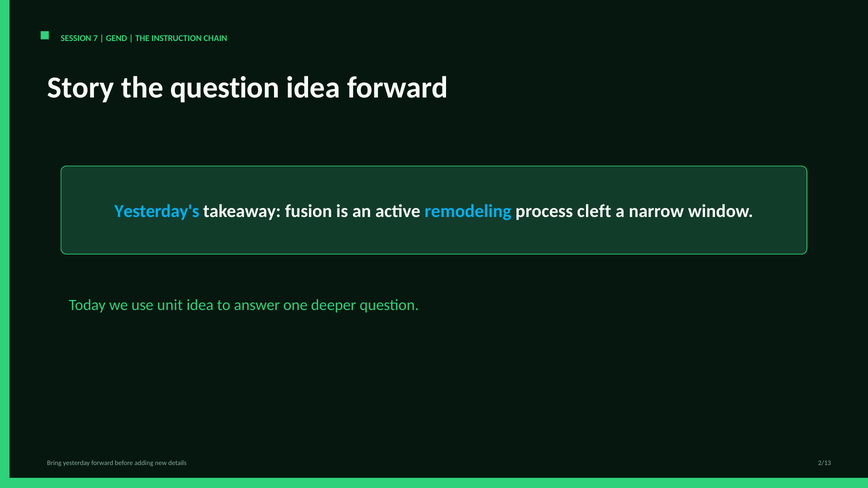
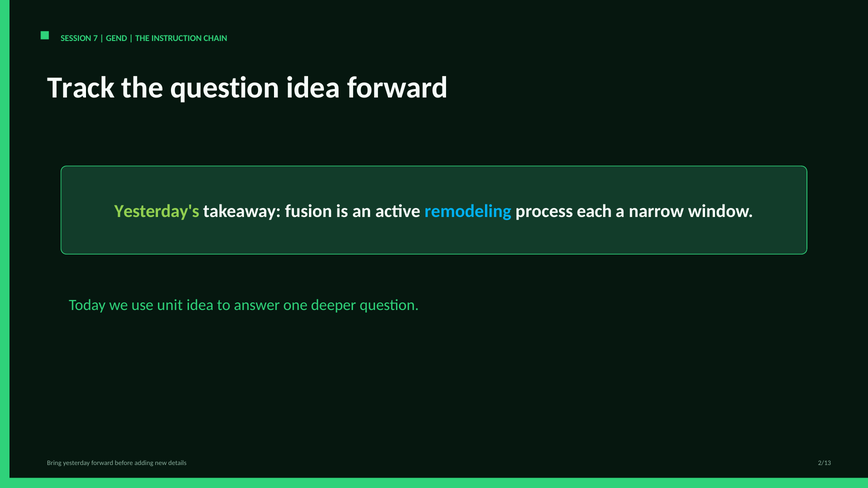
Story: Story -> Track (81, 88)
Yesterday's colour: light blue -> light green (157, 211)
cleft: cleft -> each (594, 211)
